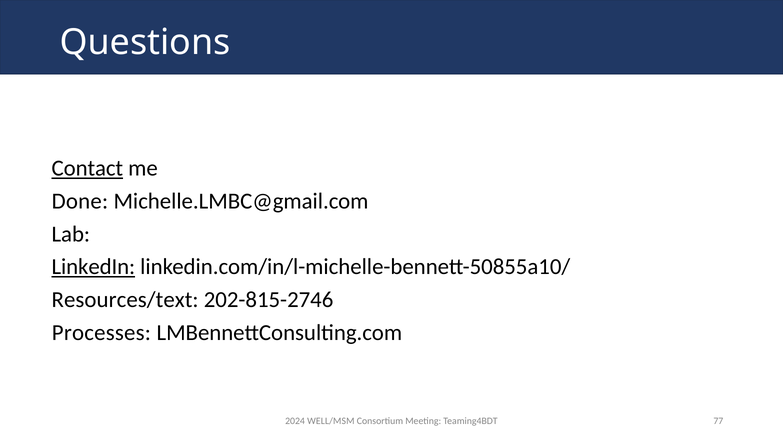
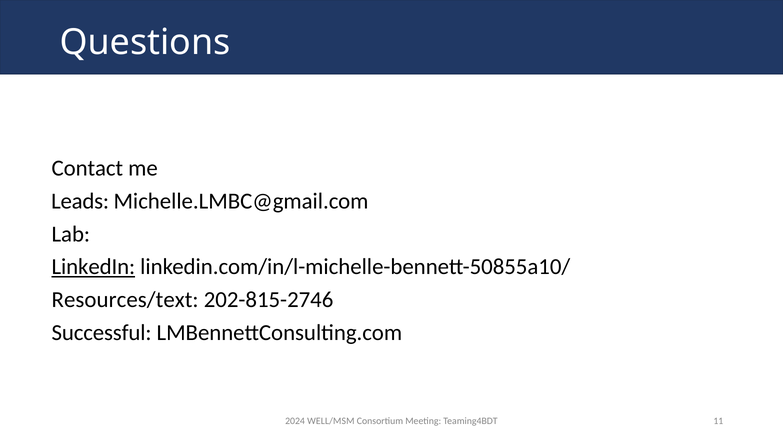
Contact underline: present -> none (87, 168)
Done: Done -> Leads (80, 201)
Processes: Processes -> Successful (102, 332)
77: 77 -> 11 (718, 421)
